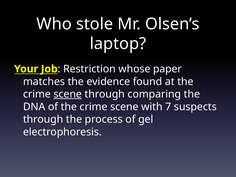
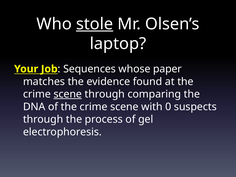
stole underline: none -> present (95, 24)
Restriction: Restriction -> Sequences (89, 69)
7: 7 -> 0 (168, 107)
